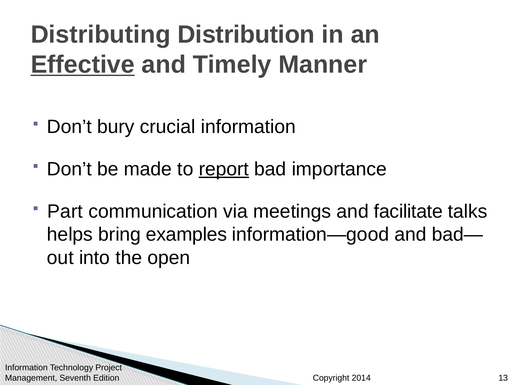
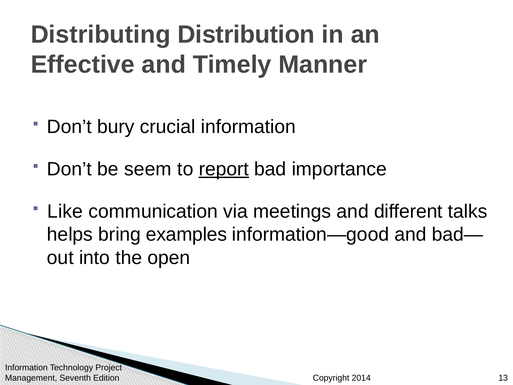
Effective underline: present -> none (83, 65)
made: made -> seem (148, 169)
Part: Part -> Like (65, 211)
facilitate: facilitate -> different (408, 211)
